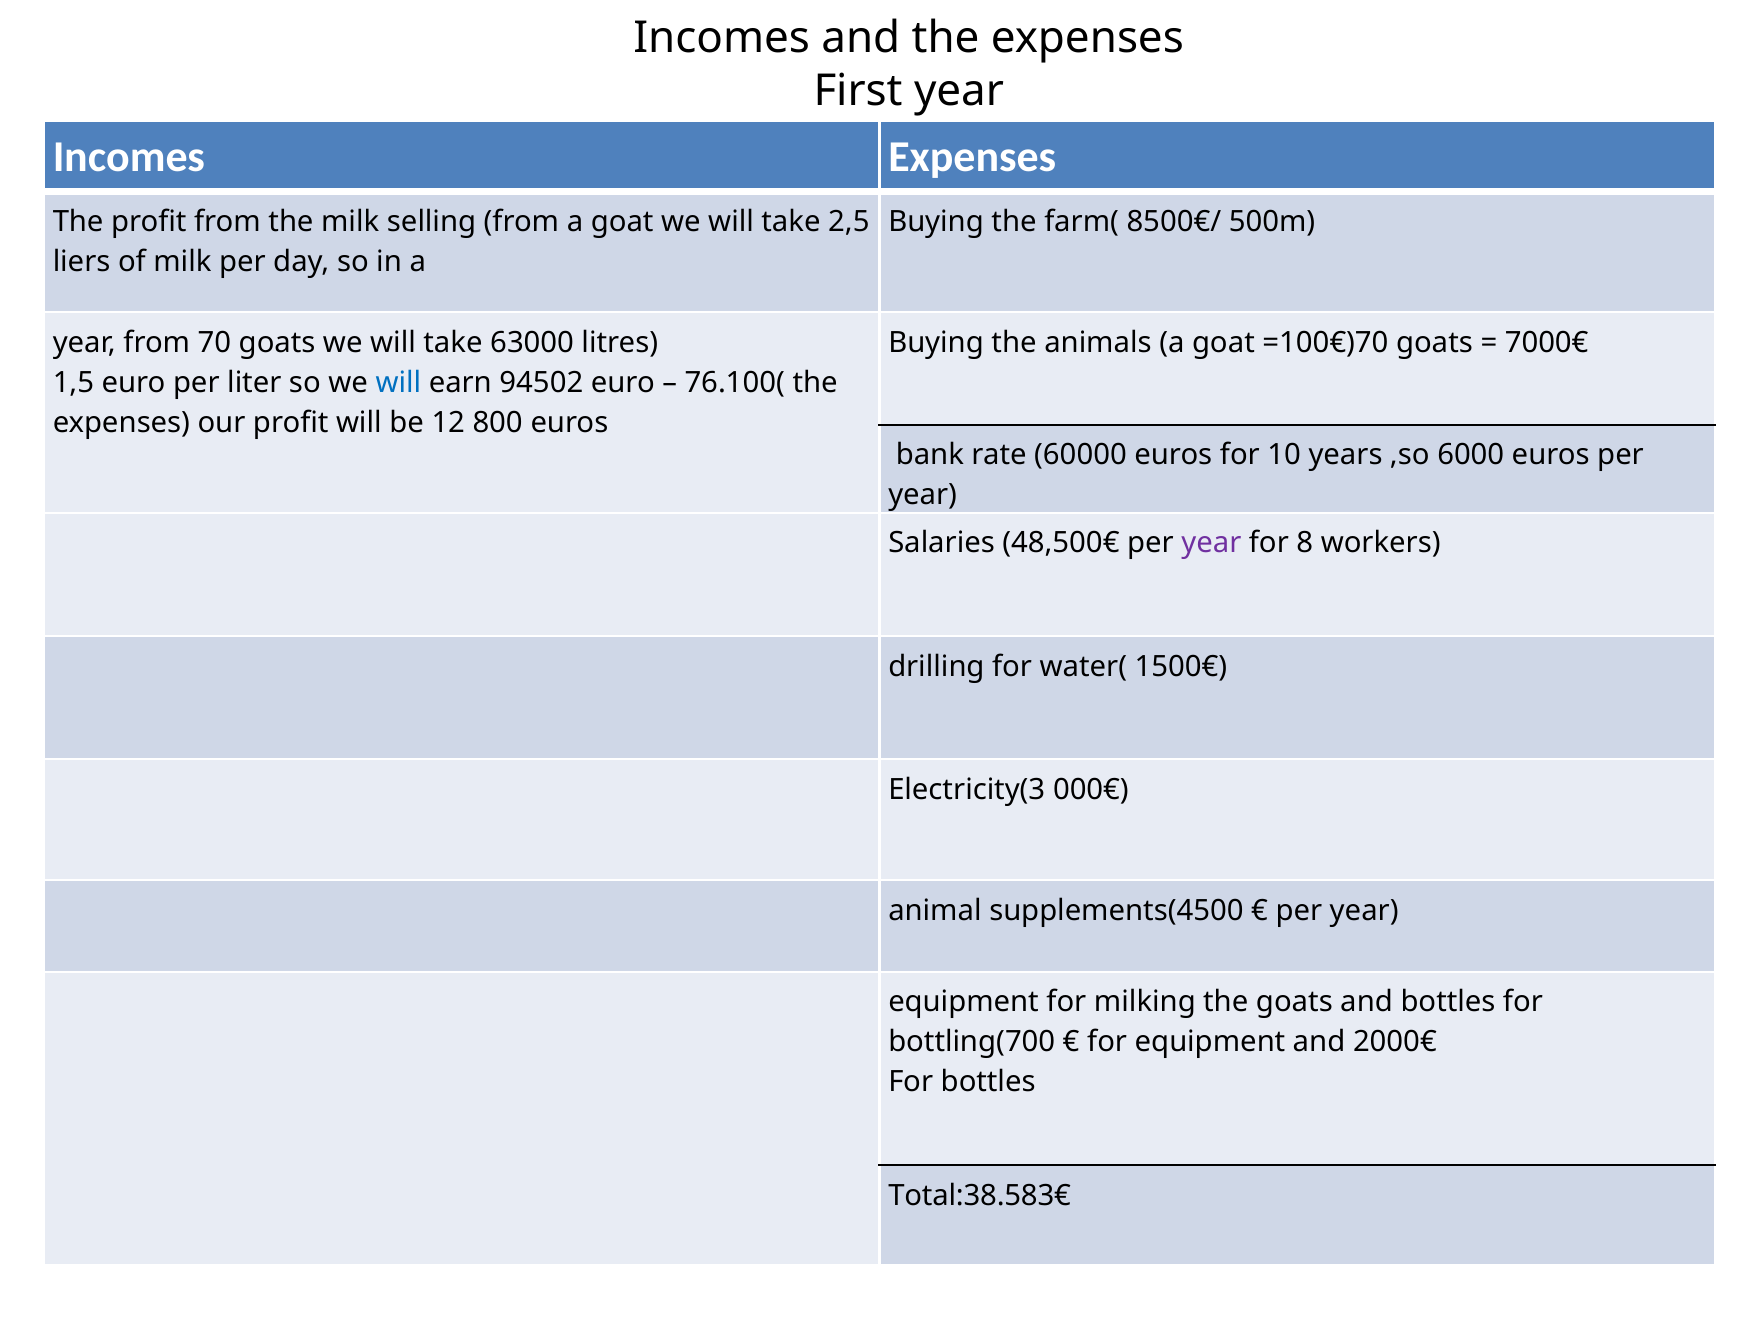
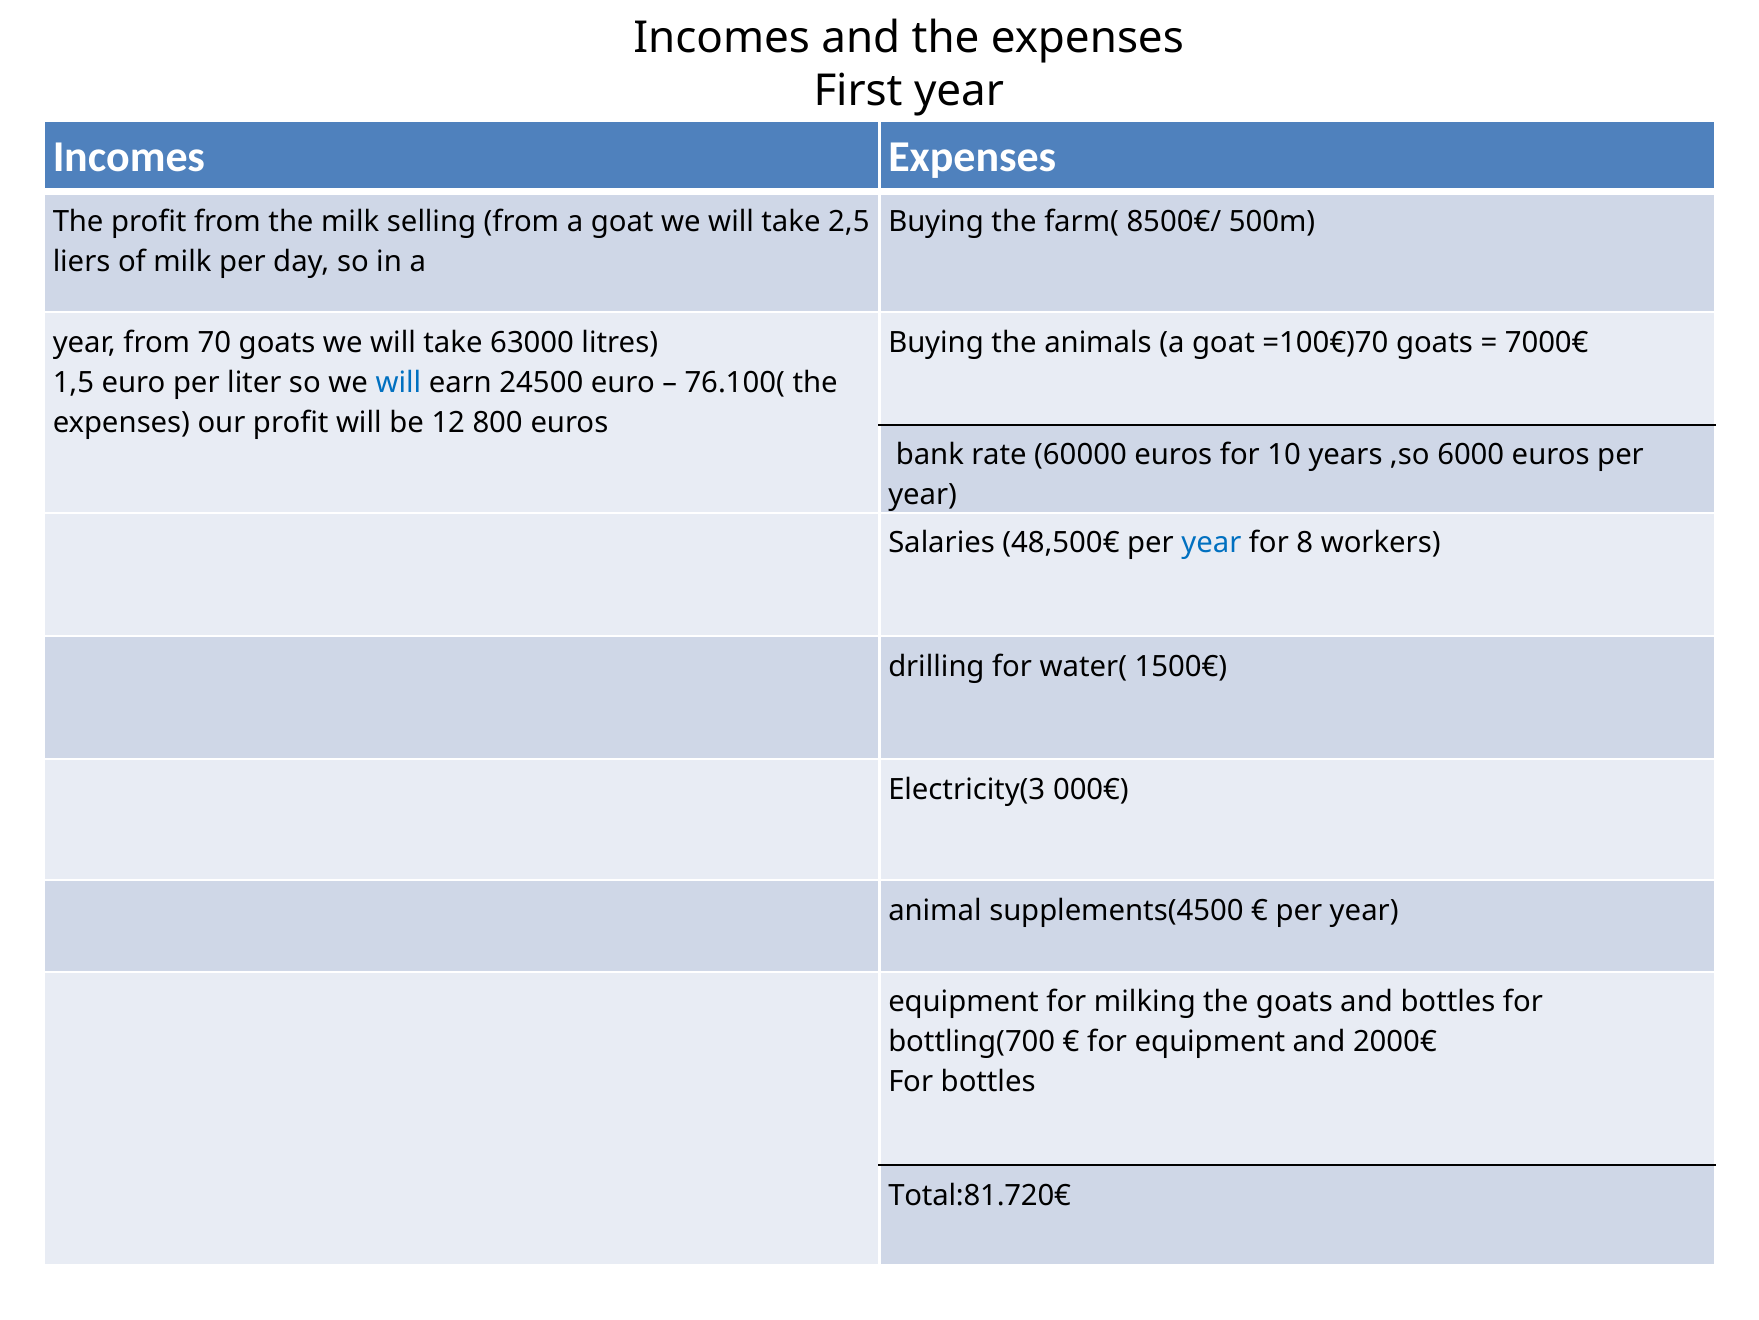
94502: 94502 -> 24500 (541, 383)
year colour: purple -> blue (1211, 543)
Total:38.583€: Total:38.583€ -> Total:81.720€ (980, 1195)
